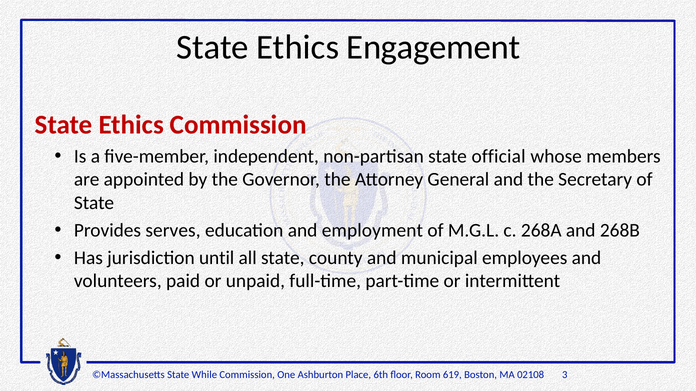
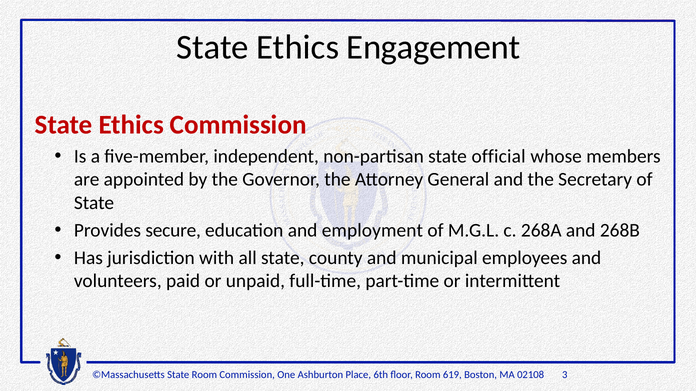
serves: serves -> secure (173, 231)
until: until -> with (217, 258)
State While: While -> Room (204, 375)
